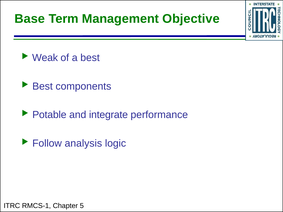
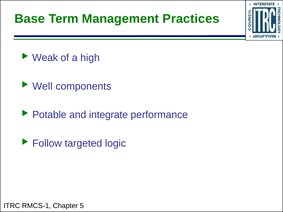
Objective: Objective -> Practices (191, 19)
a best: best -> high (90, 58)
Best: Best -> Well (42, 86)
analysis: analysis -> targeted (83, 144)
